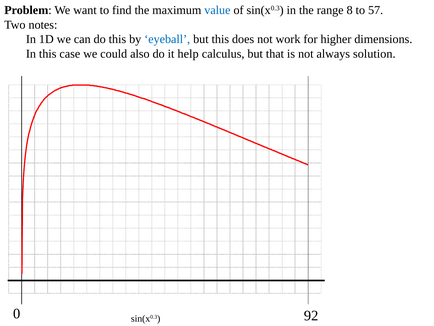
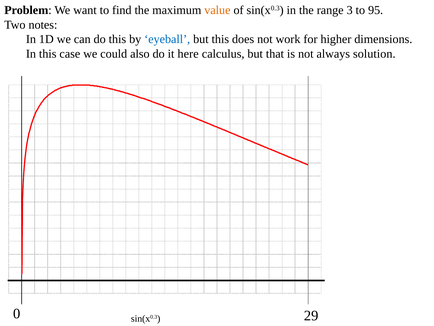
value colour: blue -> orange (217, 10)
8: 8 -> 3 (350, 10)
57: 57 -> 95 (376, 10)
help: help -> here (188, 54)
92: 92 -> 29 (311, 315)
